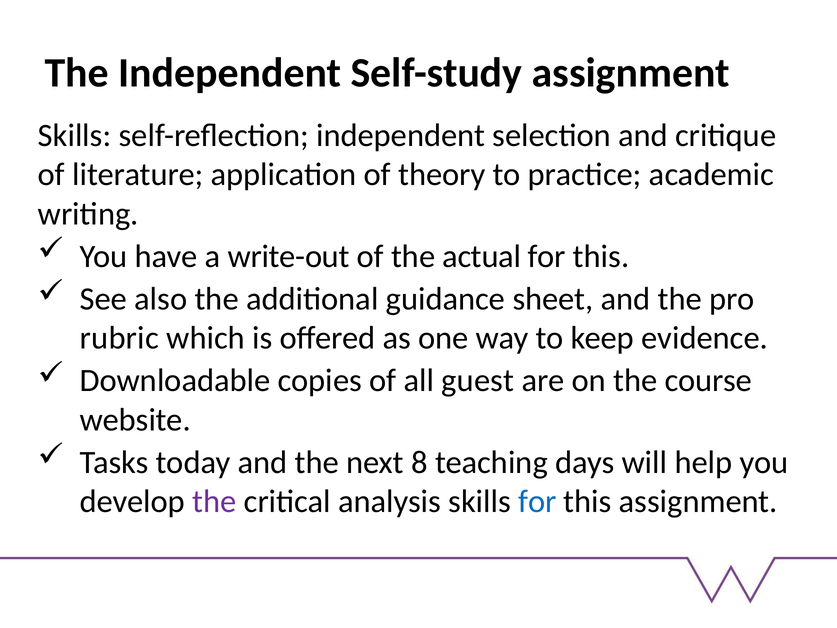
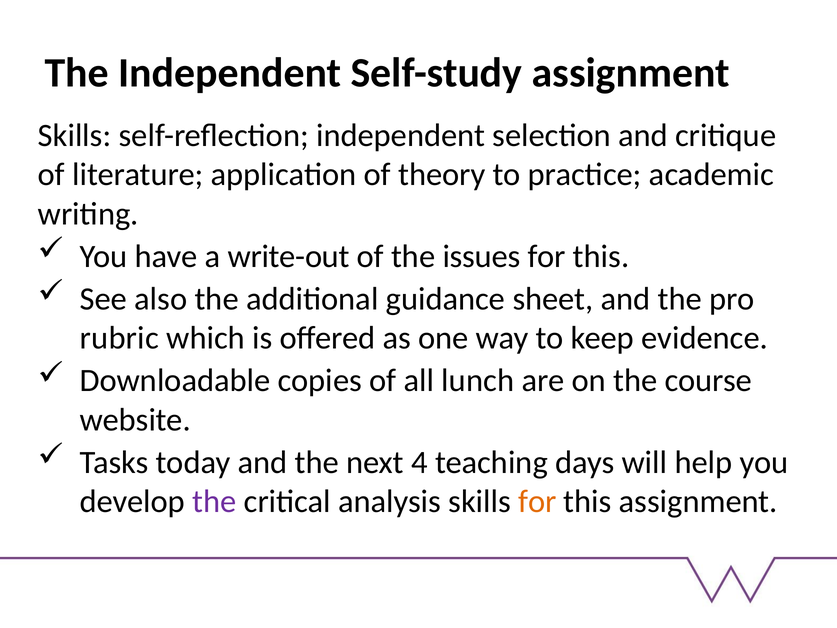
actual: actual -> issues (482, 256)
guest: guest -> lunch (478, 381)
8: 8 -> 4 (419, 462)
for colour: blue -> orange (537, 501)
